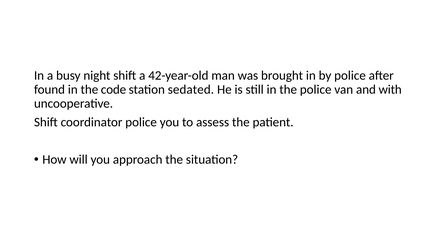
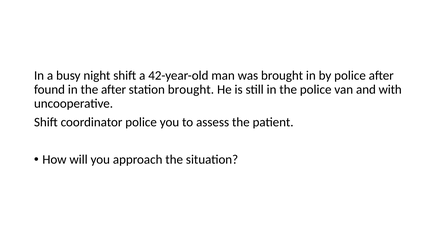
the code: code -> after (114, 89)
station sedated: sedated -> brought (191, 89)
